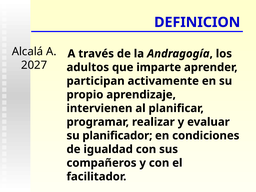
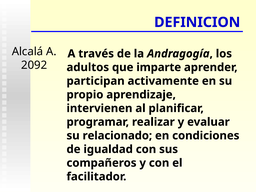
2027: 2027 -> 2092 (34, 65)
planificador: planificador -> relacionado (117, 136)
